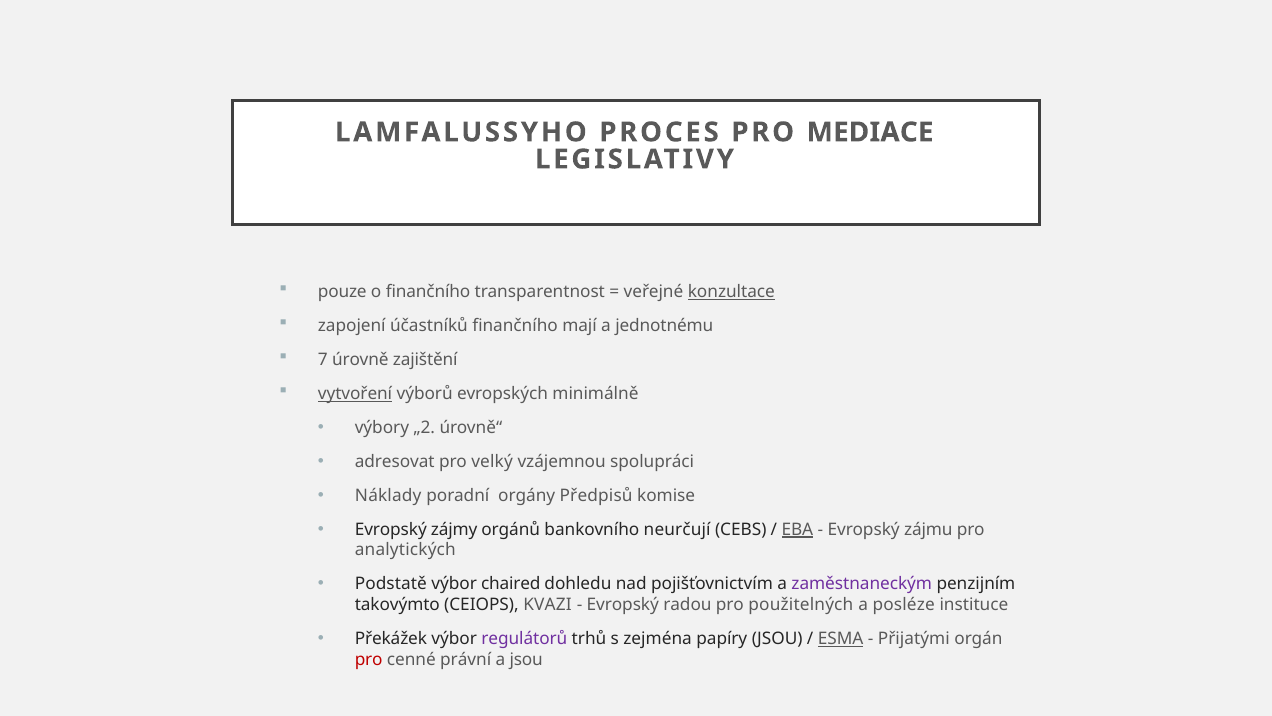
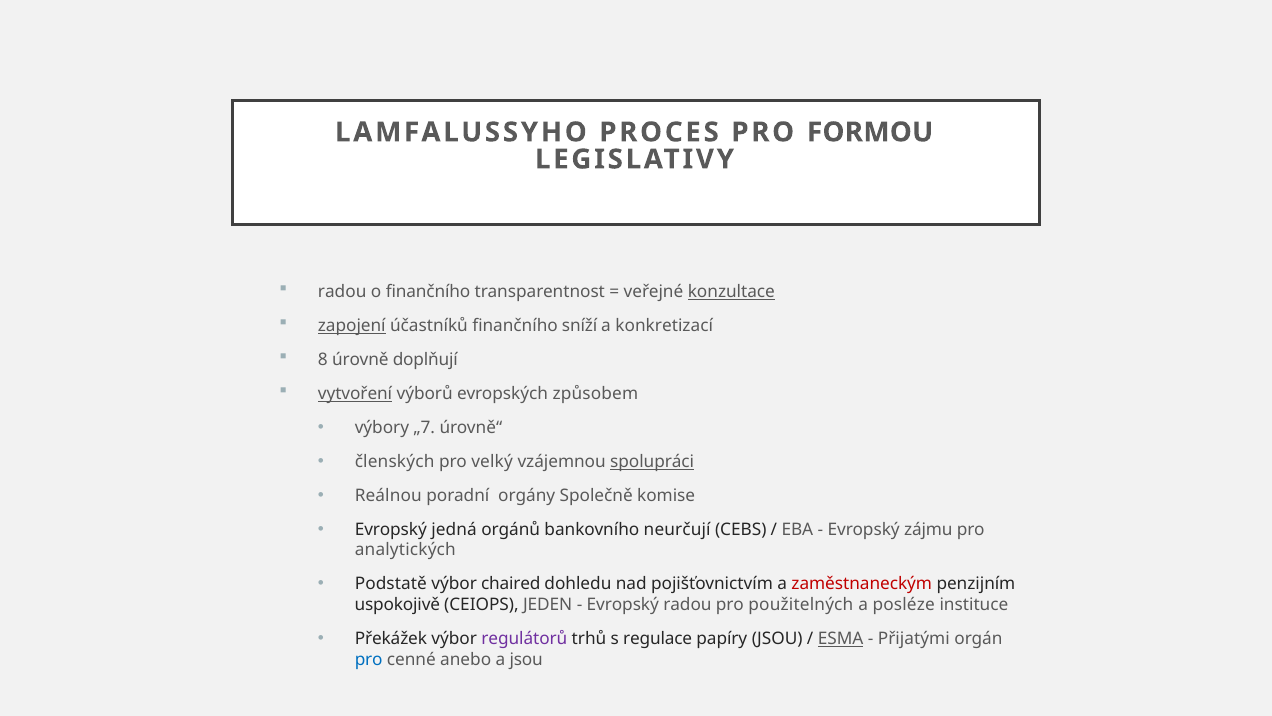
MEDIACE: MEDIACE -> FORMOU (870, 132)
pouze: pouze -> radou (342, 292)
zapojení underline: none -> present (352, 326)
mají: mají -> sníží (580, 326)
jednotnému: jednotnému -> konkretizací (664, 326)
7: 7 -> 8 (323, 359)
zajištění: zajištění -> doplňují (425, 359)
minimálně: minimálně -> způsobem (595, 393)
„2: „2 -> „7 (424, 427)
adresovat: adresovat -> členských (395, 461)
spolupráci underline: none -> present (652, 461)
Náklady: Náklady -> Reálnou (388, 495)
Předpisů: Předpisů -> Společně (596, 495)
zájmy: zájmy -> jedná (454, 529)
EBA underline: present -> none (797, 529)
zaměstnaneckým colour: purple -> red (862, 584)
takovýmto: takovýmto -> uspokojivě (397, 605)
KVAZI: KVAZI -> JEDEN (548, 605)
zejména: zejména -> regulace (658, 639)
pro colour: red -> blue (369, 659)
právní: právní -> anebo (466, 659)
